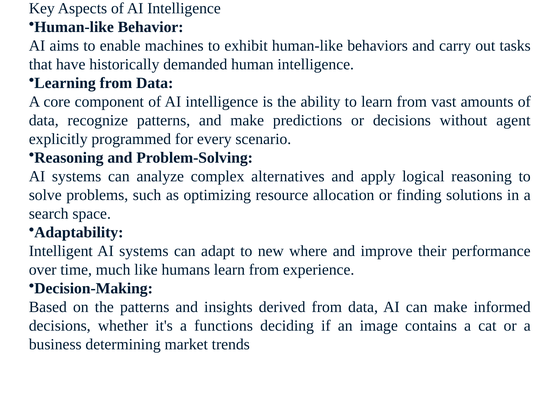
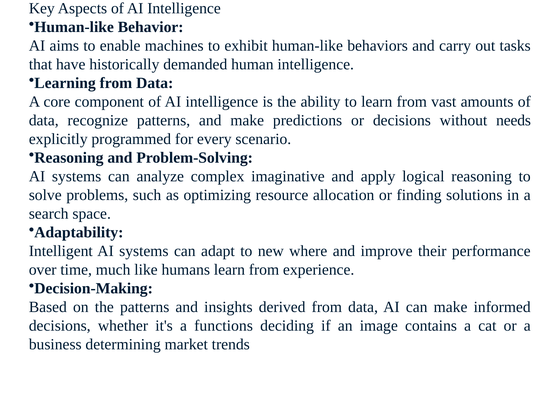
agent: agent -> needs (514, 120)
alternatives: alternatives -> imaginative (288, 176)
